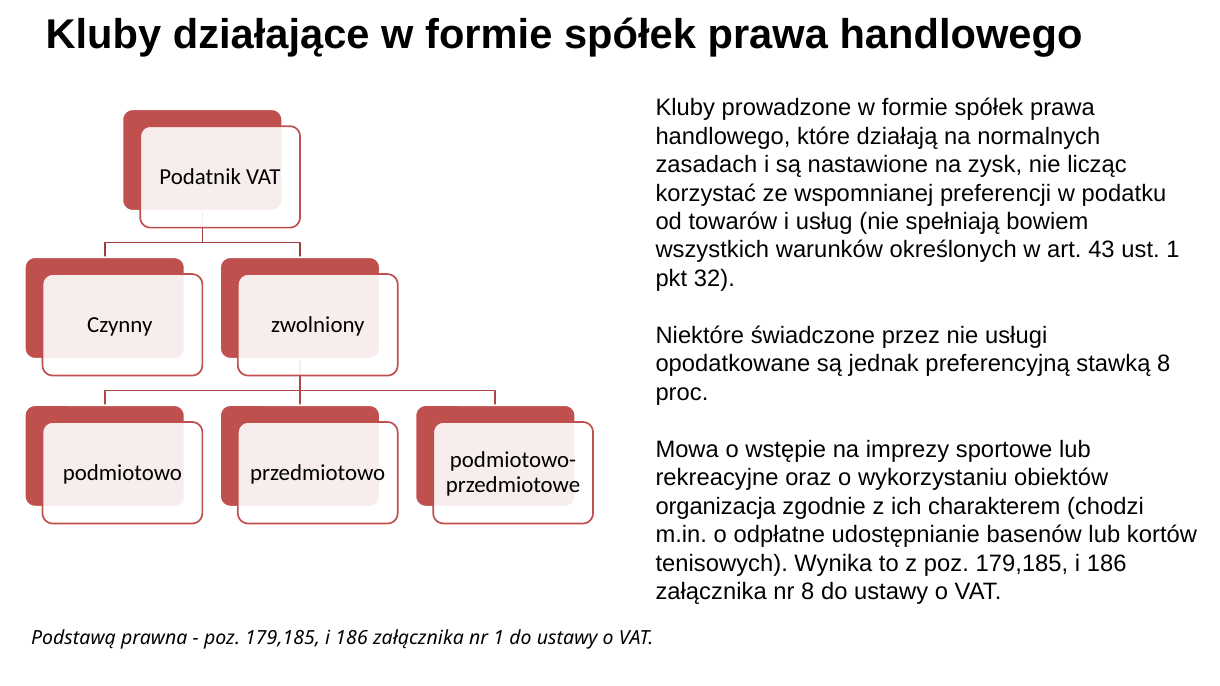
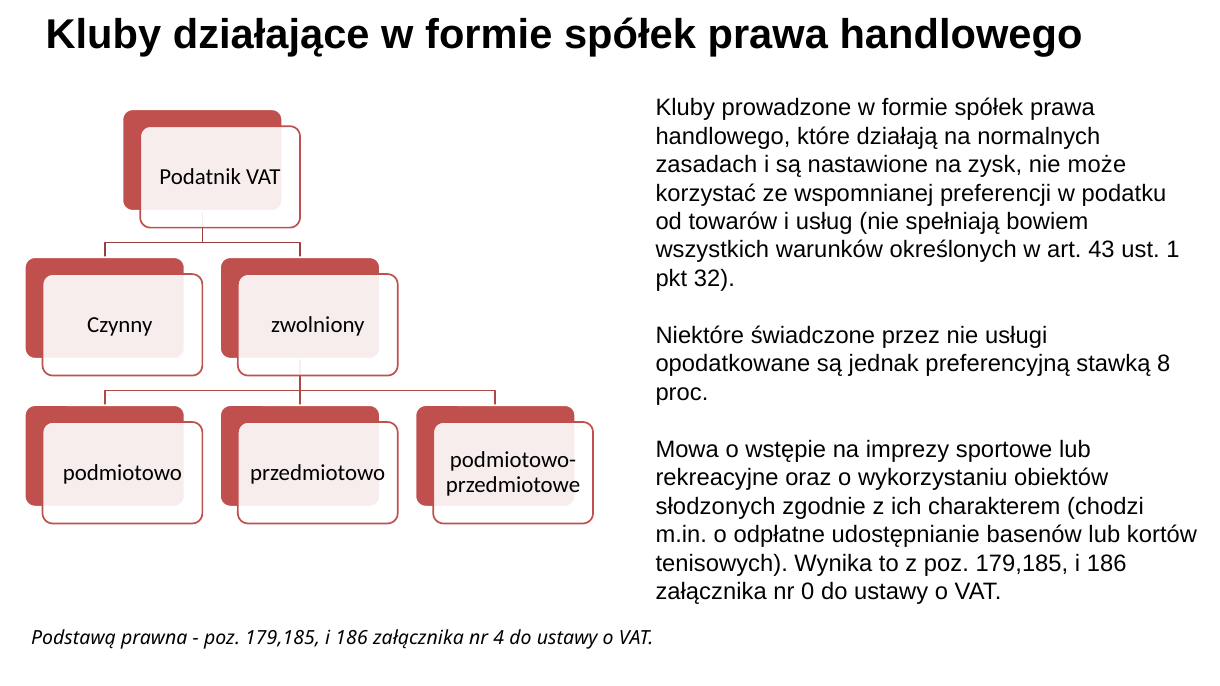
licząc: licząc -> może (1097, 165)
organizacja: organizacja -> słodzonych (716, 507)
nr 8: 8 -> 0 (808, 592)
nr 1: 1 -> 4 (499, 638)
